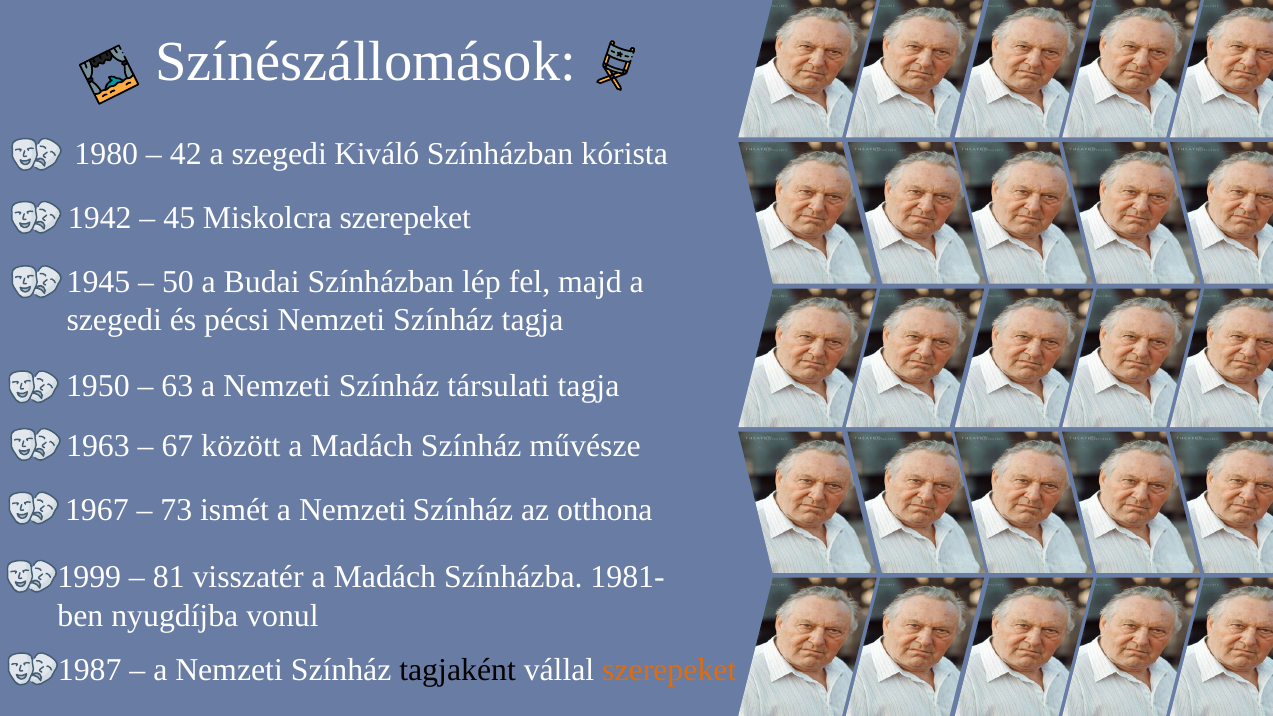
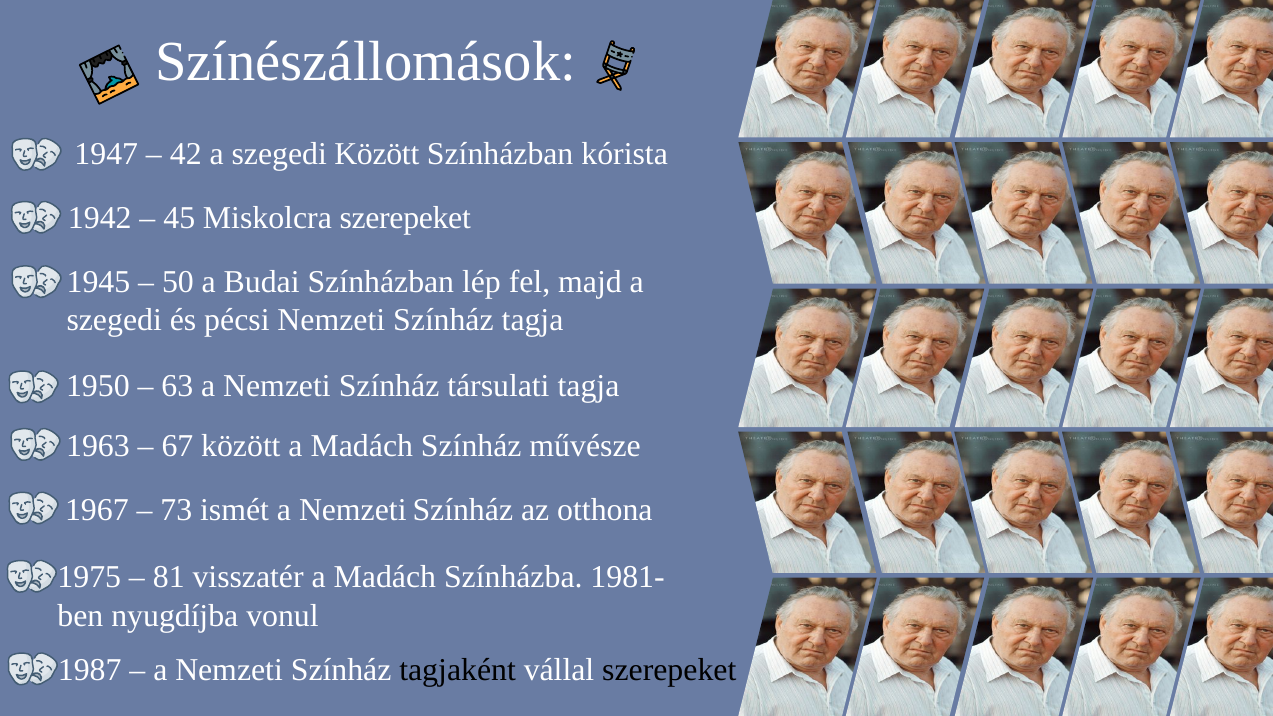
1980: 1980 -> 1947 (106, 154)
szegedi Kiváló: Kiváló -> Között (377, 154)
1999: 1999 -> 1975 (89, 577)
szerepeket colour: orange -> black (669, 670)
